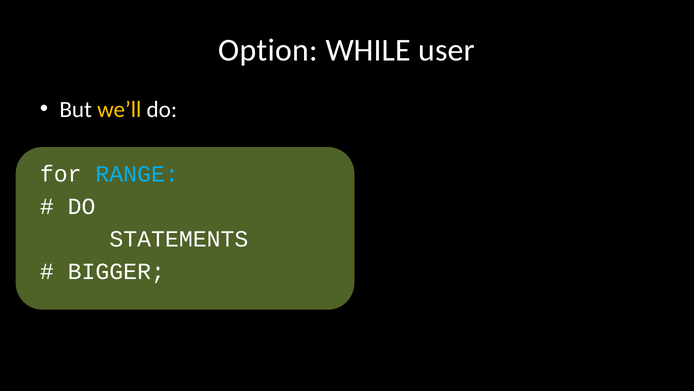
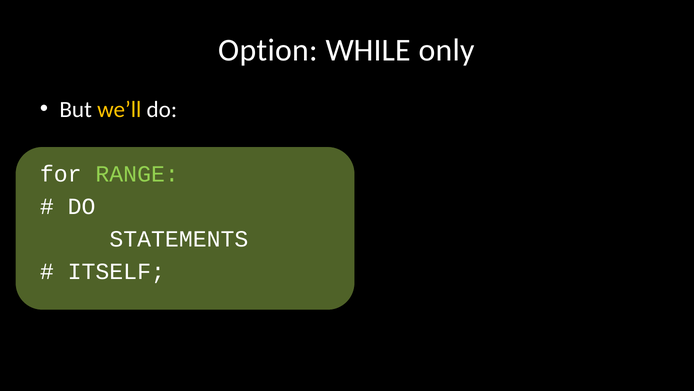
user: user -> only (447, 50)
RANGE colour: light blue -> light green (137, 174)
BIGGER: BIGGER -> ITSELF (116, 271)
